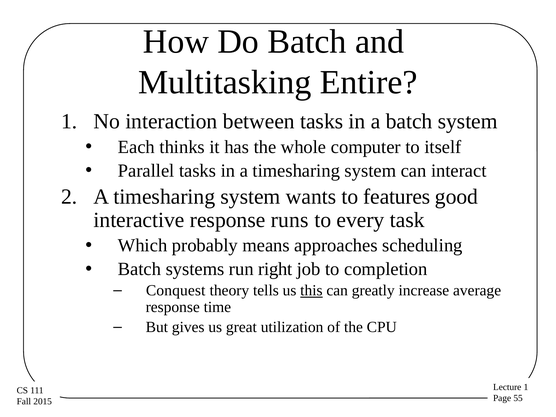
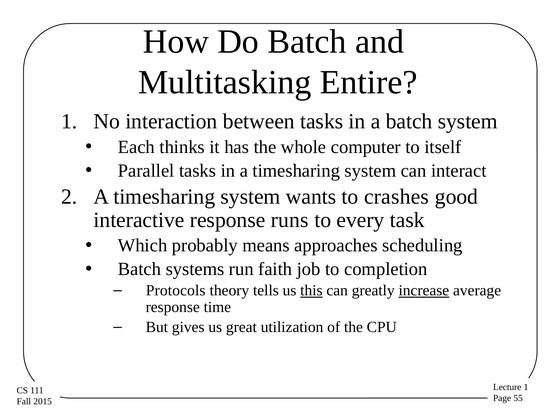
features: features -> crashes (397, 197)
right: right -> faith (275, 269)
Conquest: Conquest -> Protocols (176, 290)
increase underline: none -> present (424, 290)
